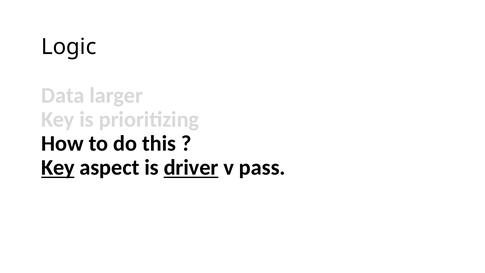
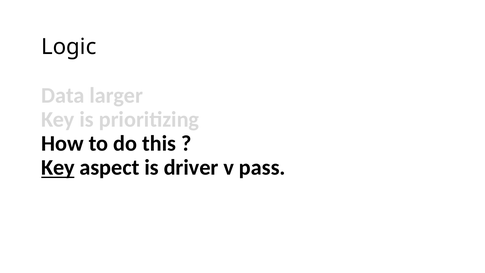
driver underline: present -> none (191, 168)
